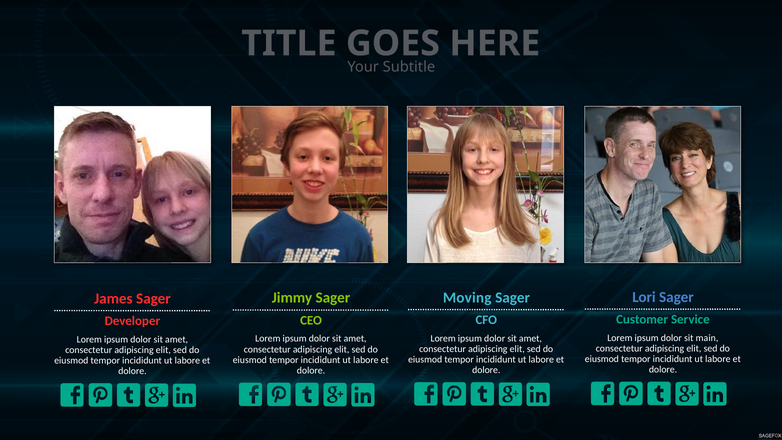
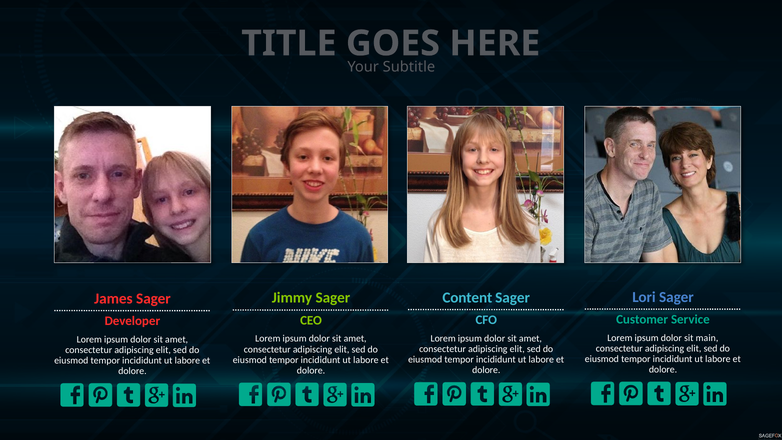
Moving: Moving -> Content (467, 297)
